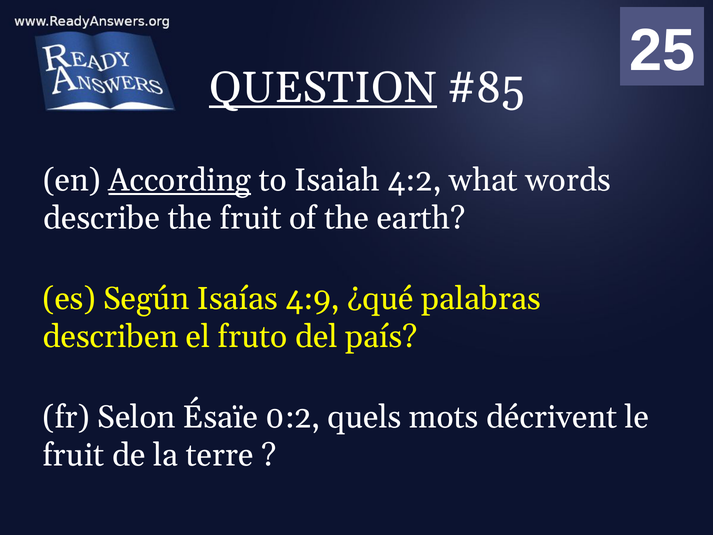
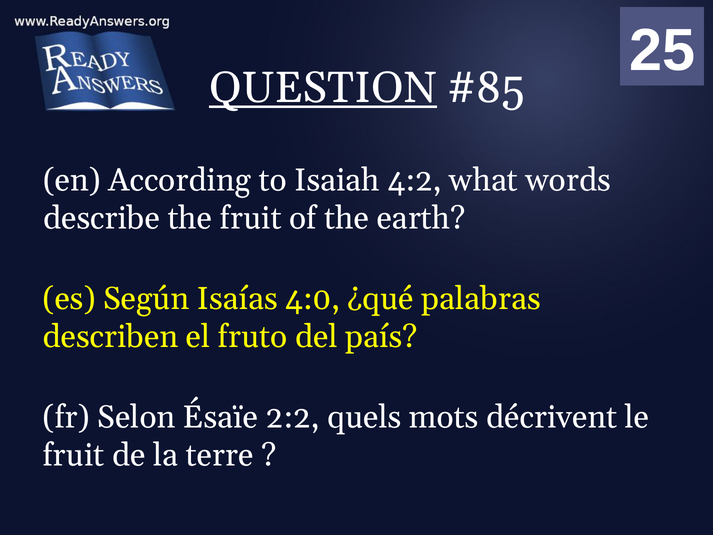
According underline: present -> none (180, 180)
4:9: 4:9 -> 4:0 (313, 299)
0:2: 0:2 -> 2:2 (293, 417)
